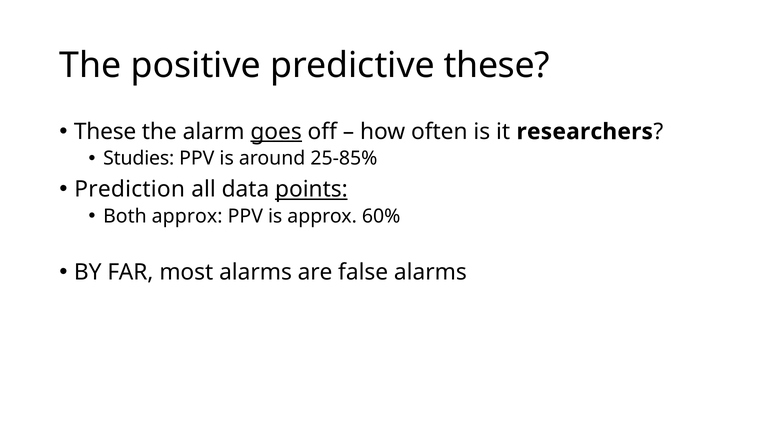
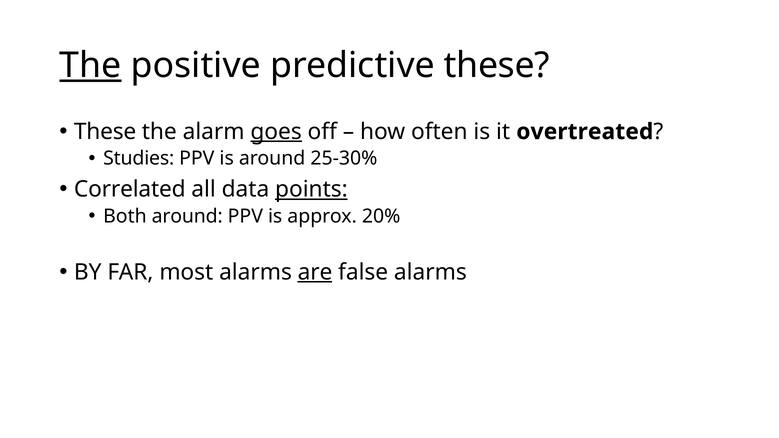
The underline: none -> present (90, 65)
researchers: researchers -> overtreated (585, 132)
25-85%: 25-85% -> 25-30% (344, 159)
Prediction: Prediction -> Correlated (130, 189)
Both approx: approx -> around (187, 216)
60%: 60% -> 20% (381, 216)
are underline: none -> present (315, 272)
